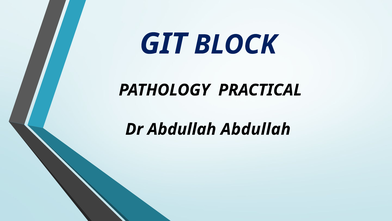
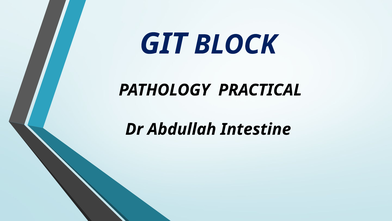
Abdullah Abdullah: Abdullah -> Intestine (256, 129)
